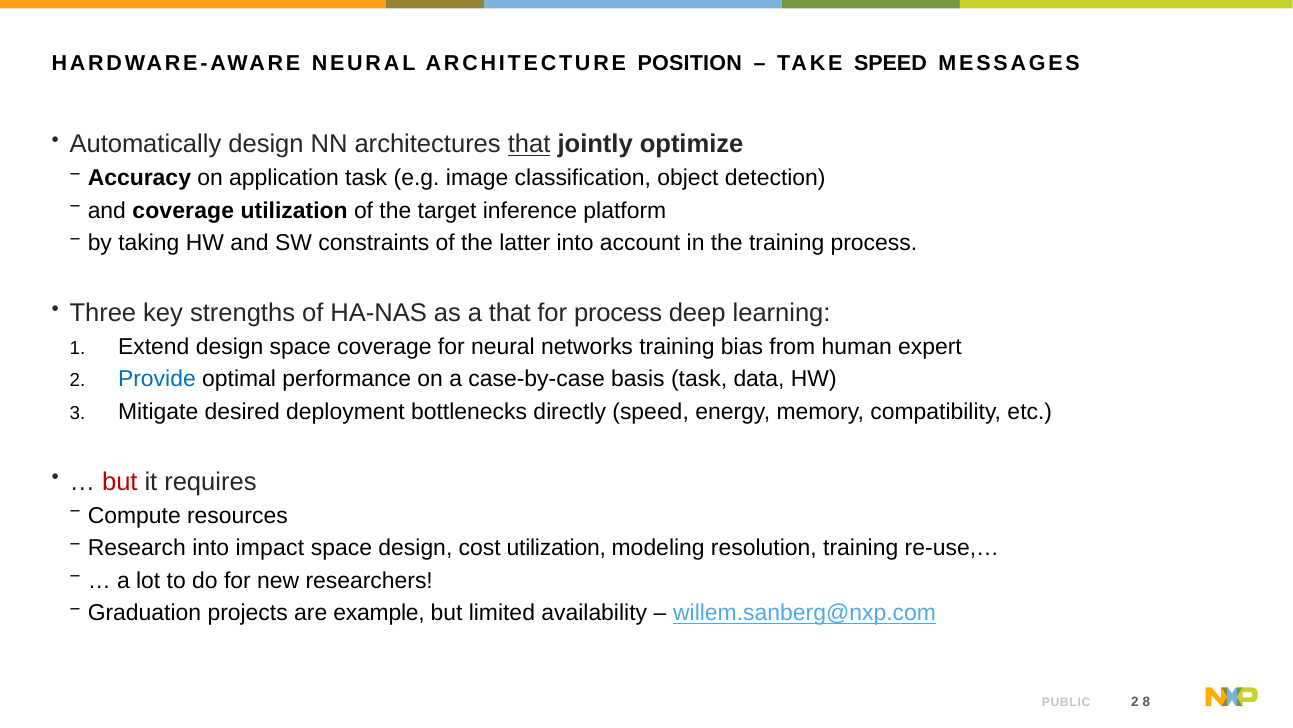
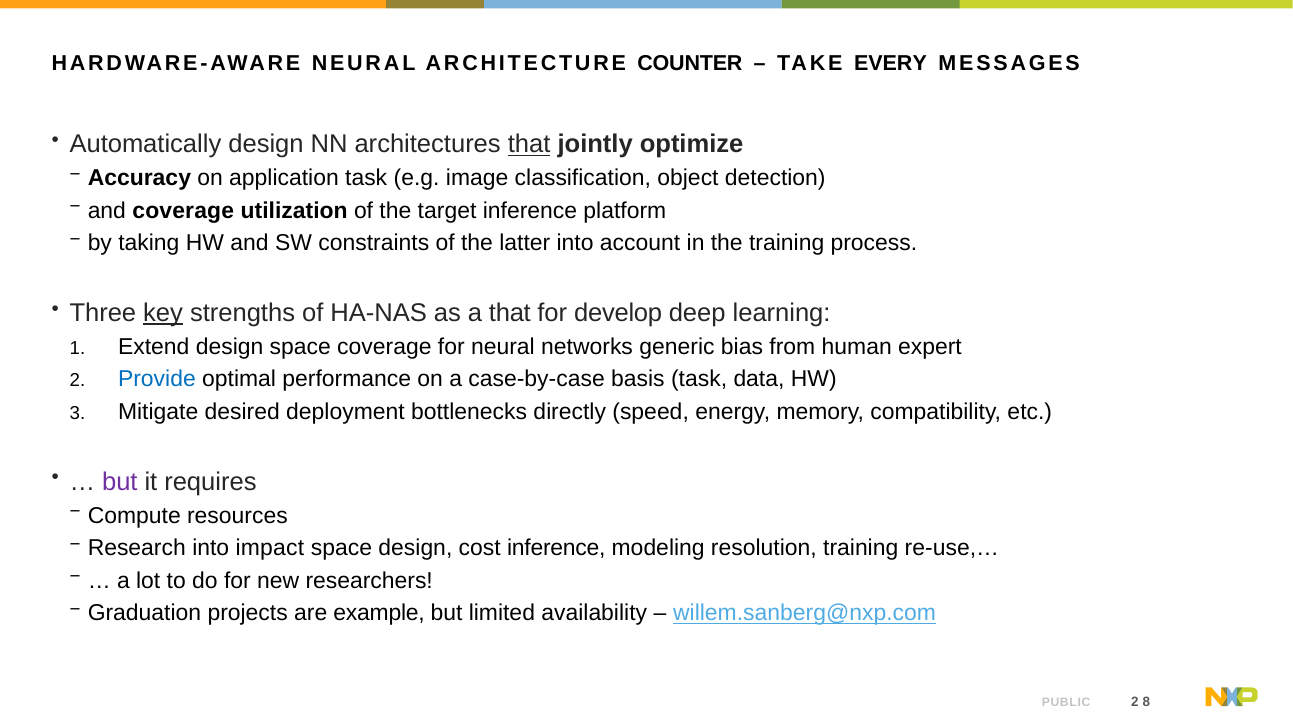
POSITION: POSITION -> COUNTER (690, 63)
TAKE SPEED: SPEED -> EVERY (890, 63)
key underline: none -> present (163, 313)
for process: process -> develop (618, 313)
networks training: training -> generic (677, 346)
but colour: red -> purple (120, 481)
cost utilization: utilization -> inference (556, 548)
